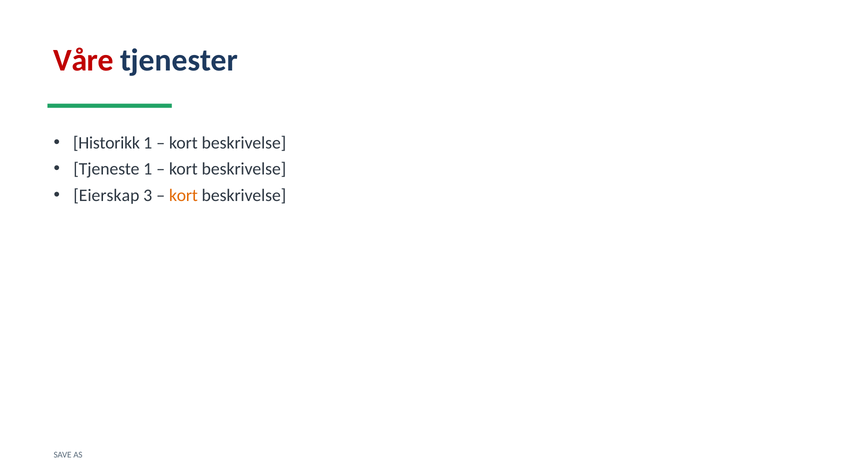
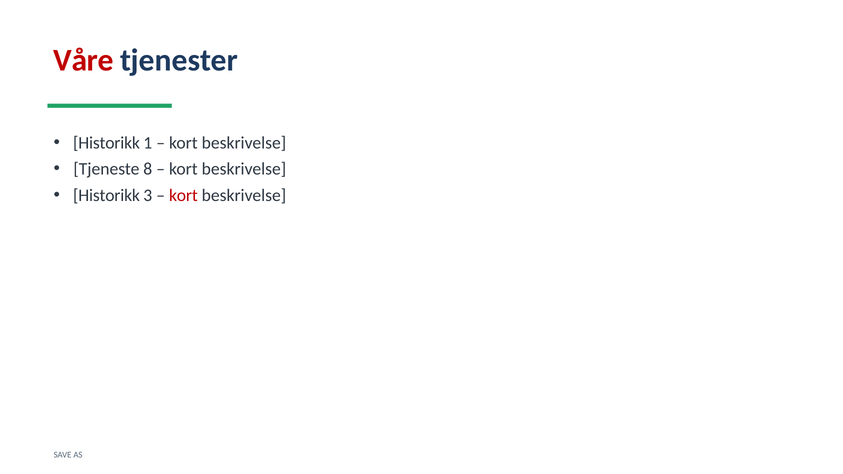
Tjeneste 1: 1 -> 8 (148, 169)
Eierskap: Eierskap -> Historikk (107, 195)
kort colour: orange -> red (183, 195)
